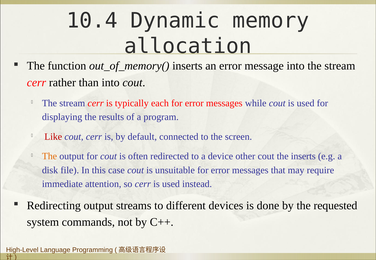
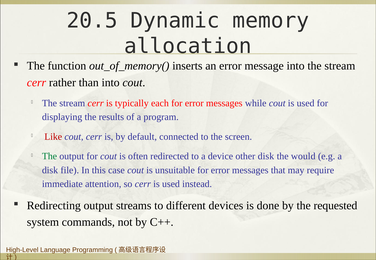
10.4: 10.4 -> 20.5 (92, 21)
The colour: orange -> green (50, 156)
other cout: cout -> disk (266, 156)
the inserts: inserts -> would (303, 156)
